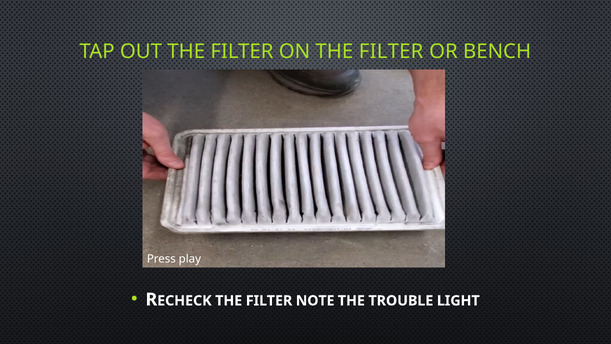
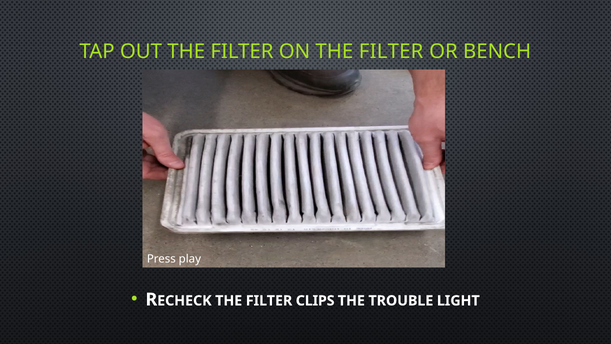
NOTE: NOTE -> CLIPS (315, 300)
